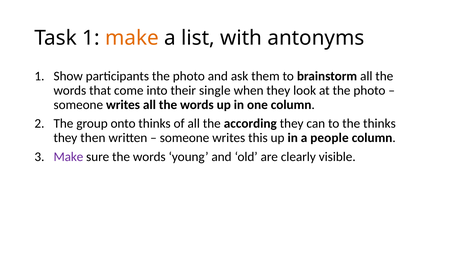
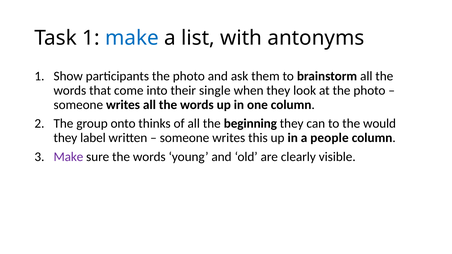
make colour: orange -> blue (132, 38)
according: according -> beginning (250, 124)
the thinks: thinks -> would (380, 124)
then: then -> label (93, 138)
